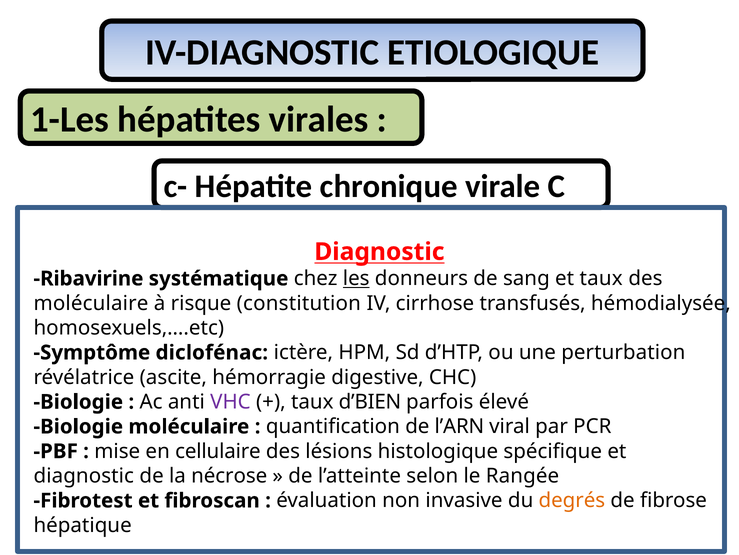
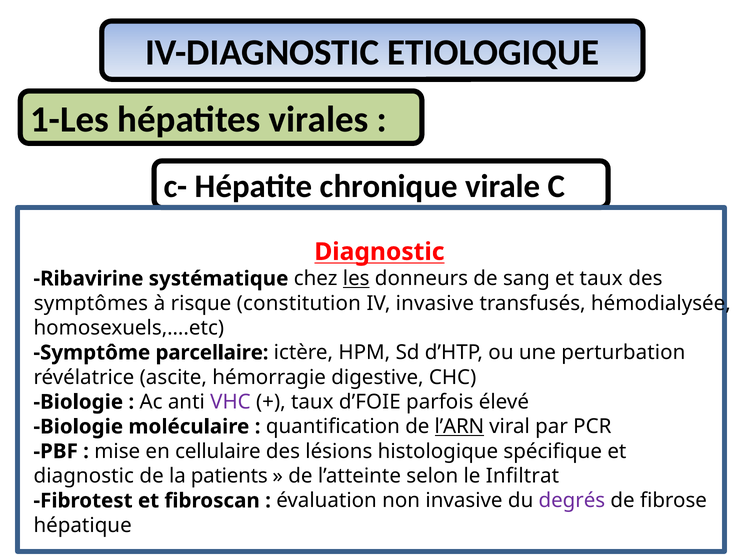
moléculaire: moléculaire -> symptômes (91, 303)
IV cirrhose: cirrhose -> invasive (435, 303)
diclofénac: diclofénac -> parcellaire (212, 352)
d’BIEN: d’BIEN -> d’FOIE (370, 401)
l’ARN underline: none -> present (459, 426)
nécrose: nécrose -> patients (229, 475)
Rangée: Rangée -> Infiltrat (522, 475)
degrés colour: orange -> purple (572, 500)
